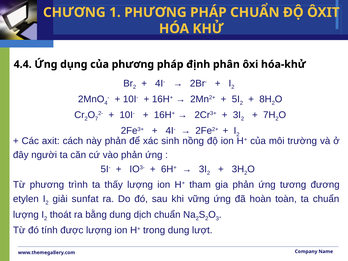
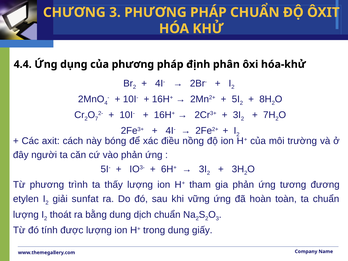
CHƯƠNG 1: 1 -> 3 (115, 12)
này phản: phản -> bóng (116, 141)
sinh: sinh -> điều (170, 141)
lượt: lượt -> giấy (202, 230)
